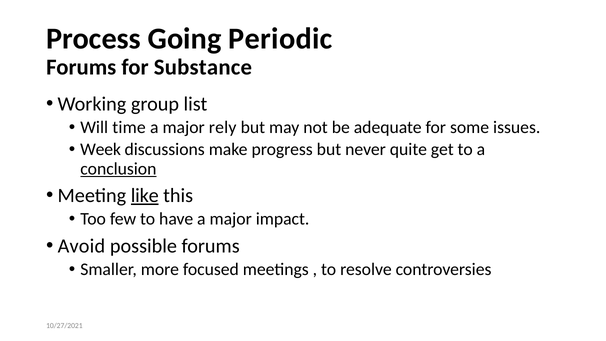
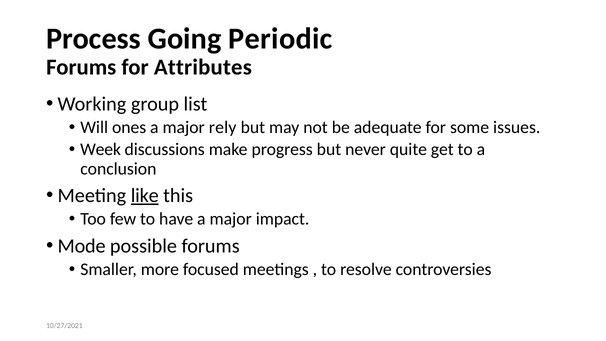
Substance: Substance -> Attributes (203, 67)
time: time -> ones (129, 127)
conclusion underline: present -> none (118, 169)
Avoid: Avoid -> Mode (82, 246)
